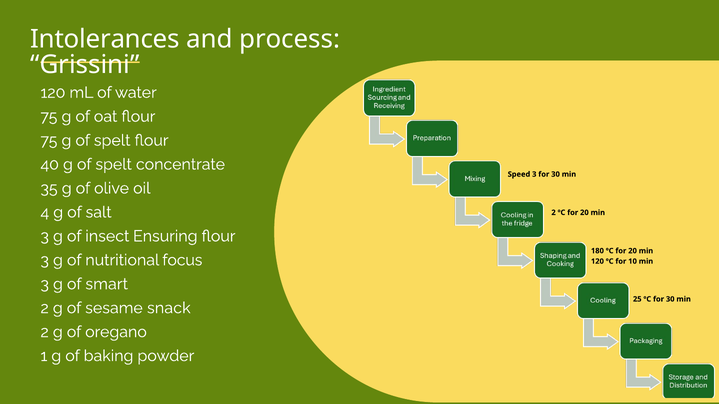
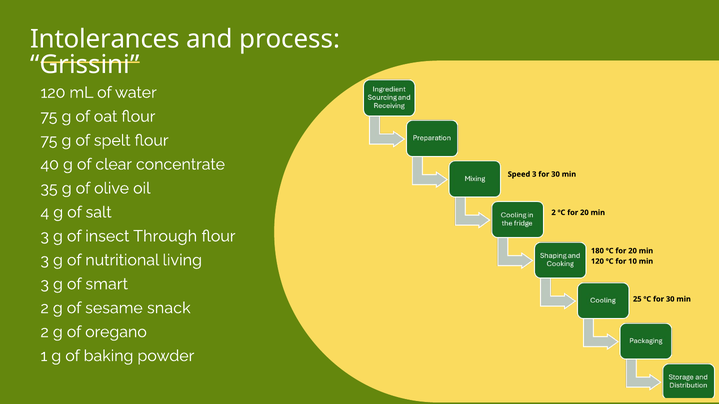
40 g of spelt: spelt -> clear (114, 164)
Ensuring: Ensuring -> Through (165, 236)
focus: focus -> living (182, 260)
